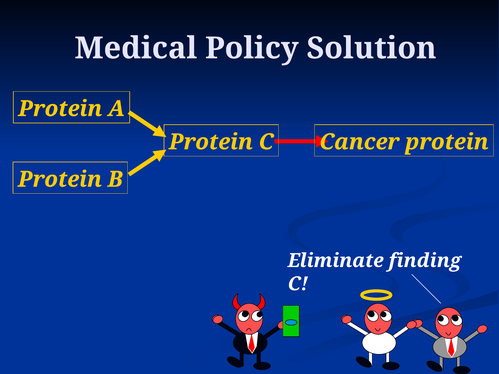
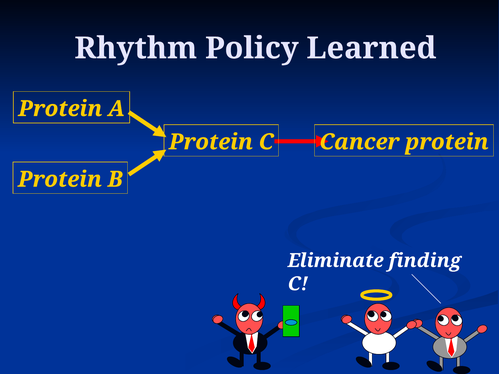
Medical: Medical -> Rhythm (136, 48)
Solution: Solution -> Learned (371, 48)
